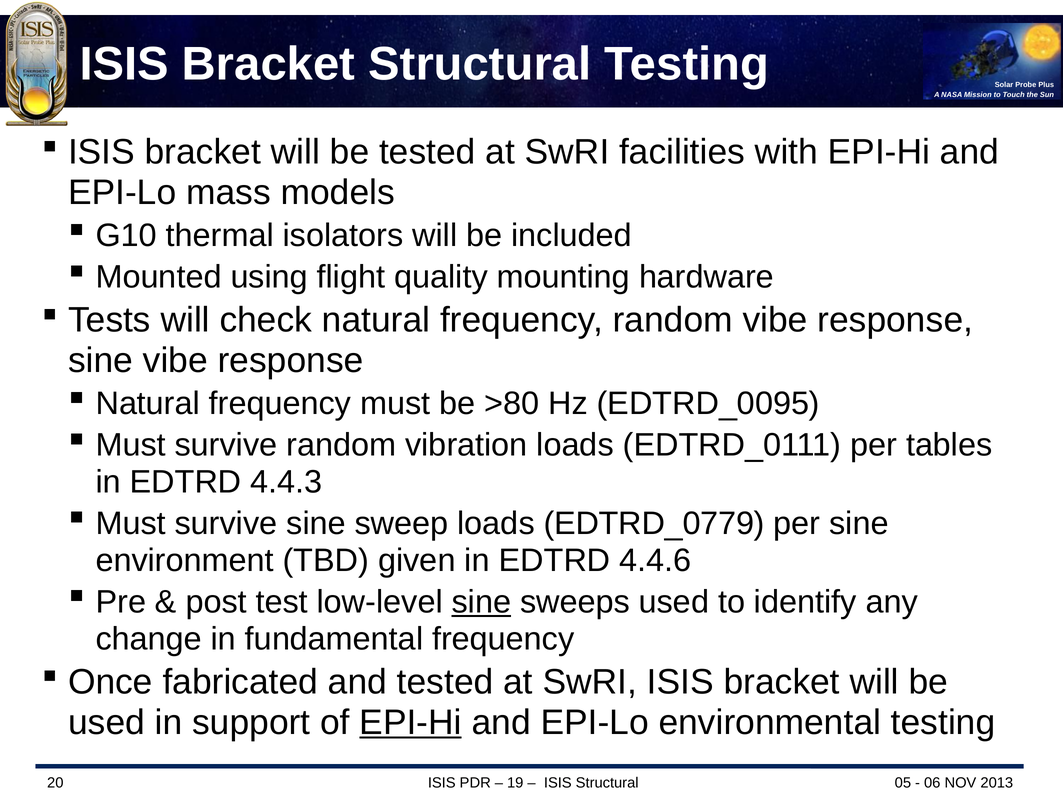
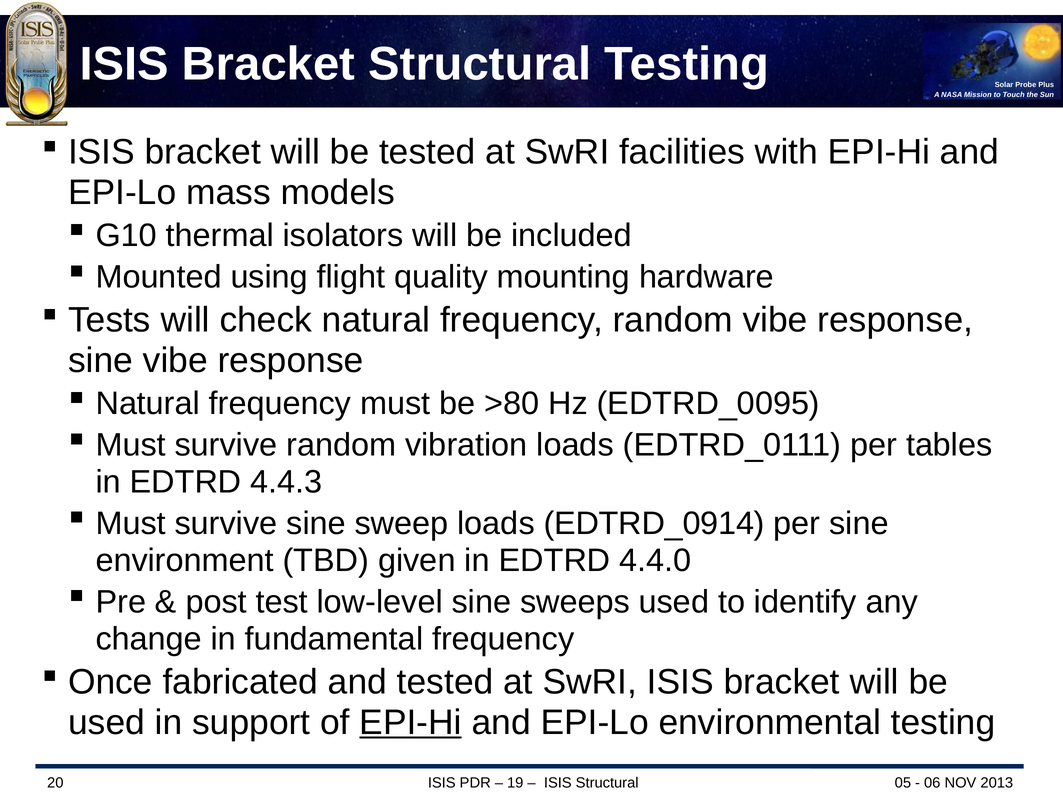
EDTRD_0779: EDTRD_0779 -> EDTRD_0914 (654, 524)
4.4.6: 4.4.6 -> 4.4.0 (655, 561)
sine underline: present -> none (481, 602)
